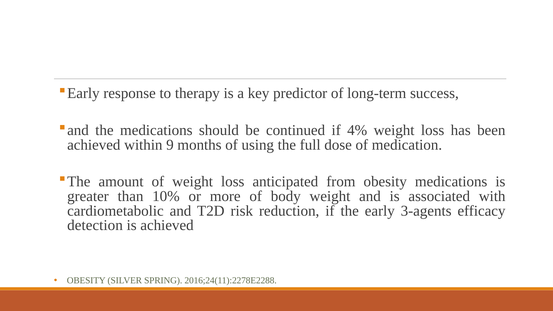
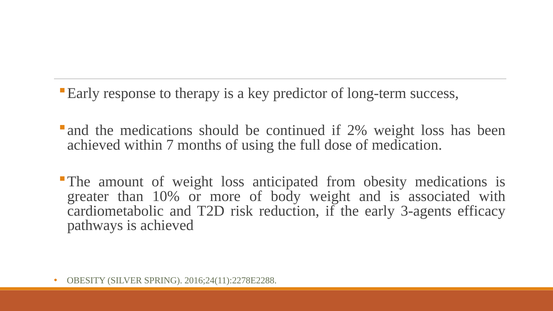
4%: 4% -> 2% (357, 130)
9: 9 -> 7 (170, 145)
detection: detection -> pathways (95, 225)
